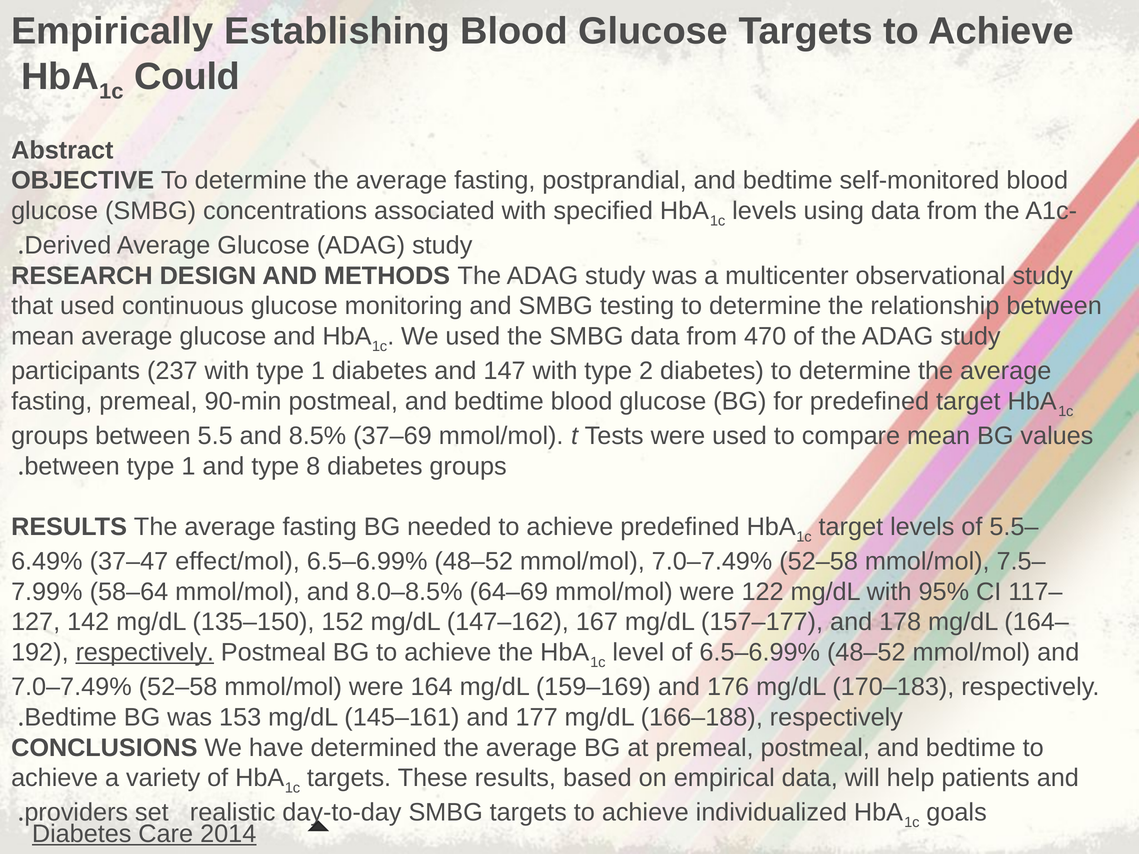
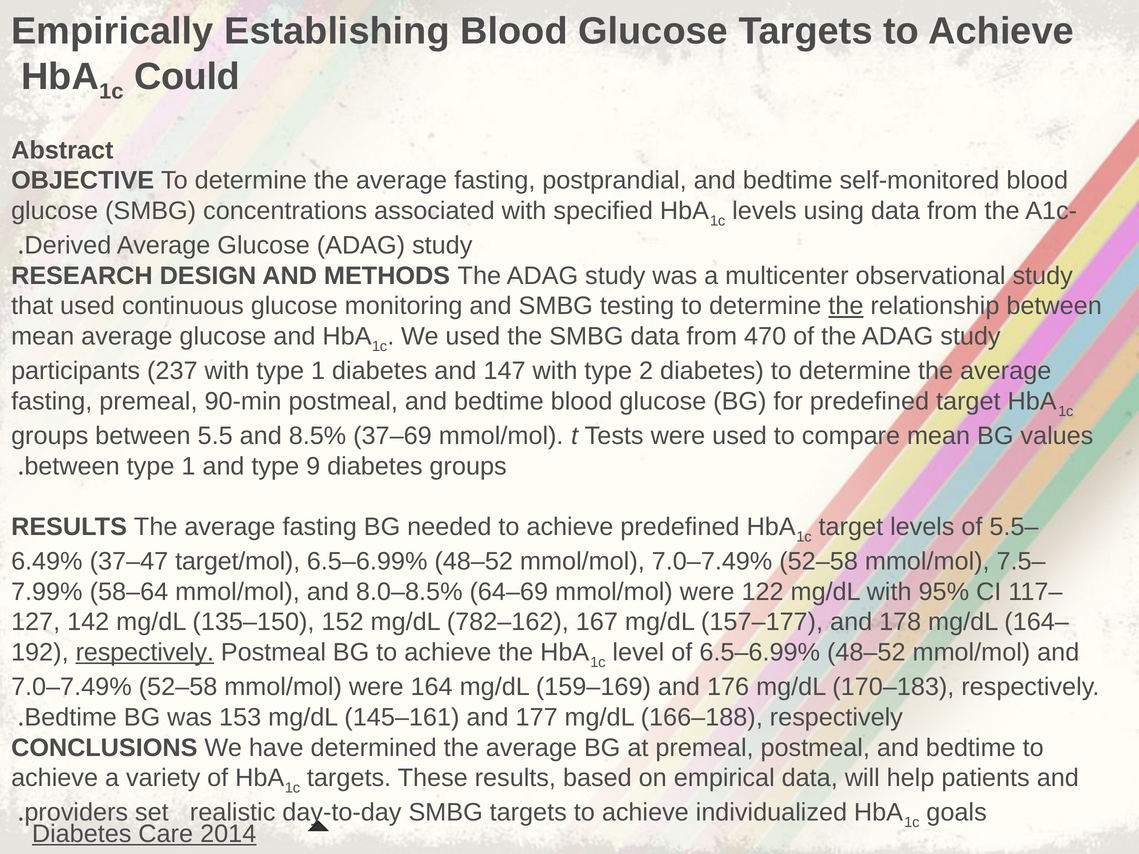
the underline: none -> present (846, 306)
8: 8 -> 9 (313, 466)
effect/mol: effect/mol -> target/mol (238, 562)
147–162: 147–162 -> 782–162 (508, 622)
